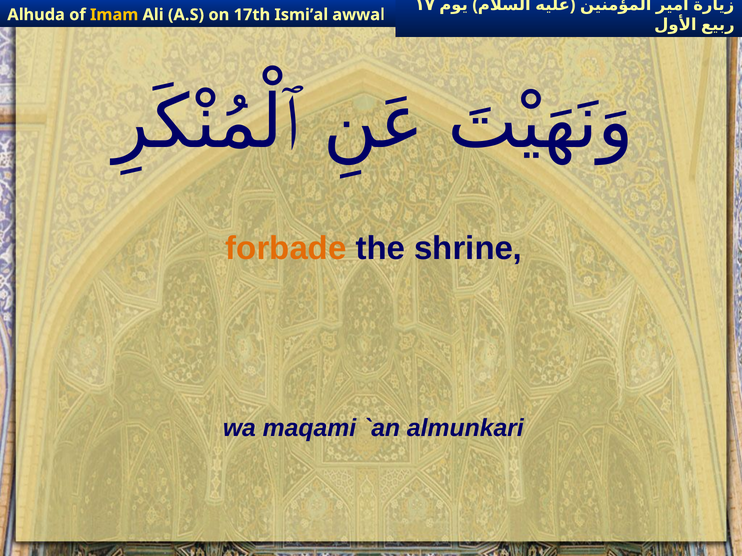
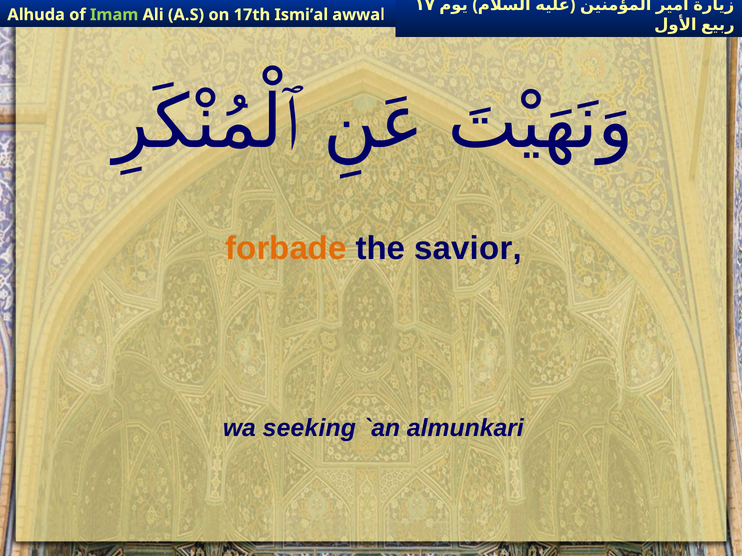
Imam colour: yellow -> light green (114, 15)
shrine: shrine -> savior (468, 248)
maqami: maqami -> seeking (309, 428)
